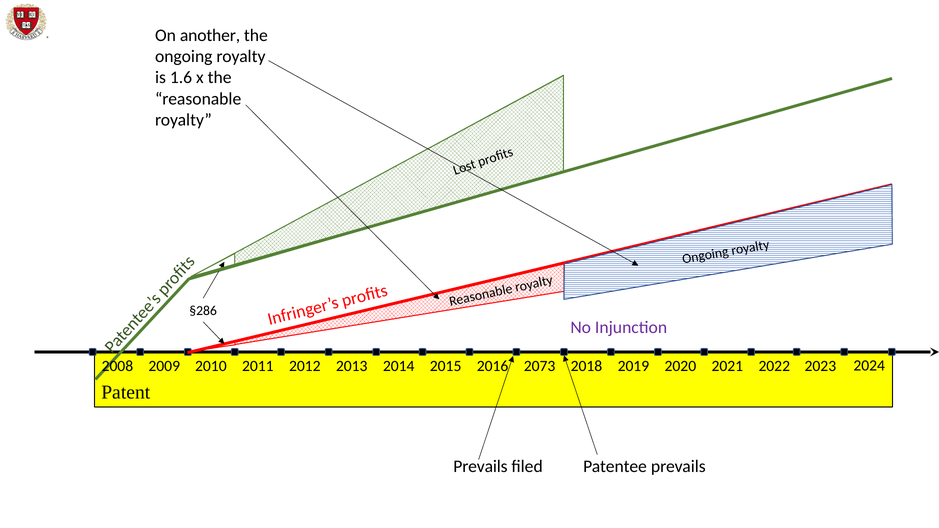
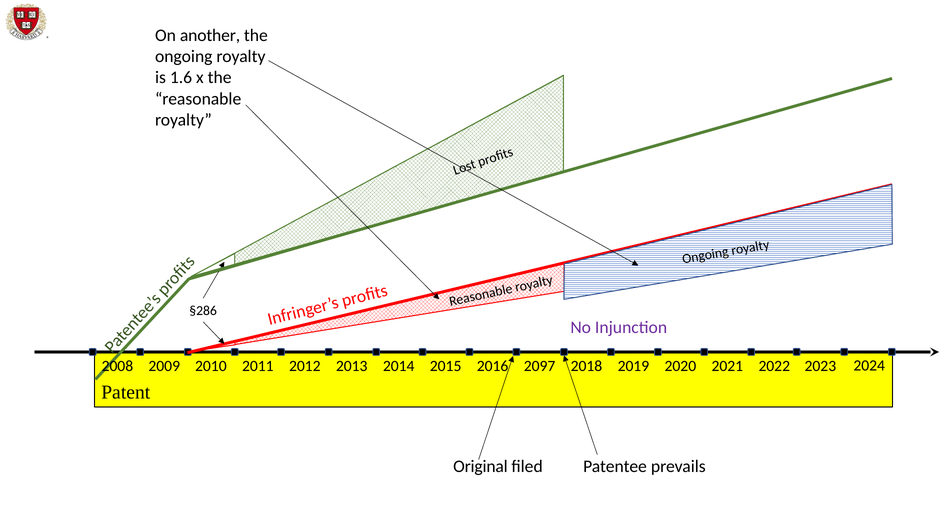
2073: 2073 -> 2097 (540, 366)
Prevails: Prevails -> Original (480, 466)
